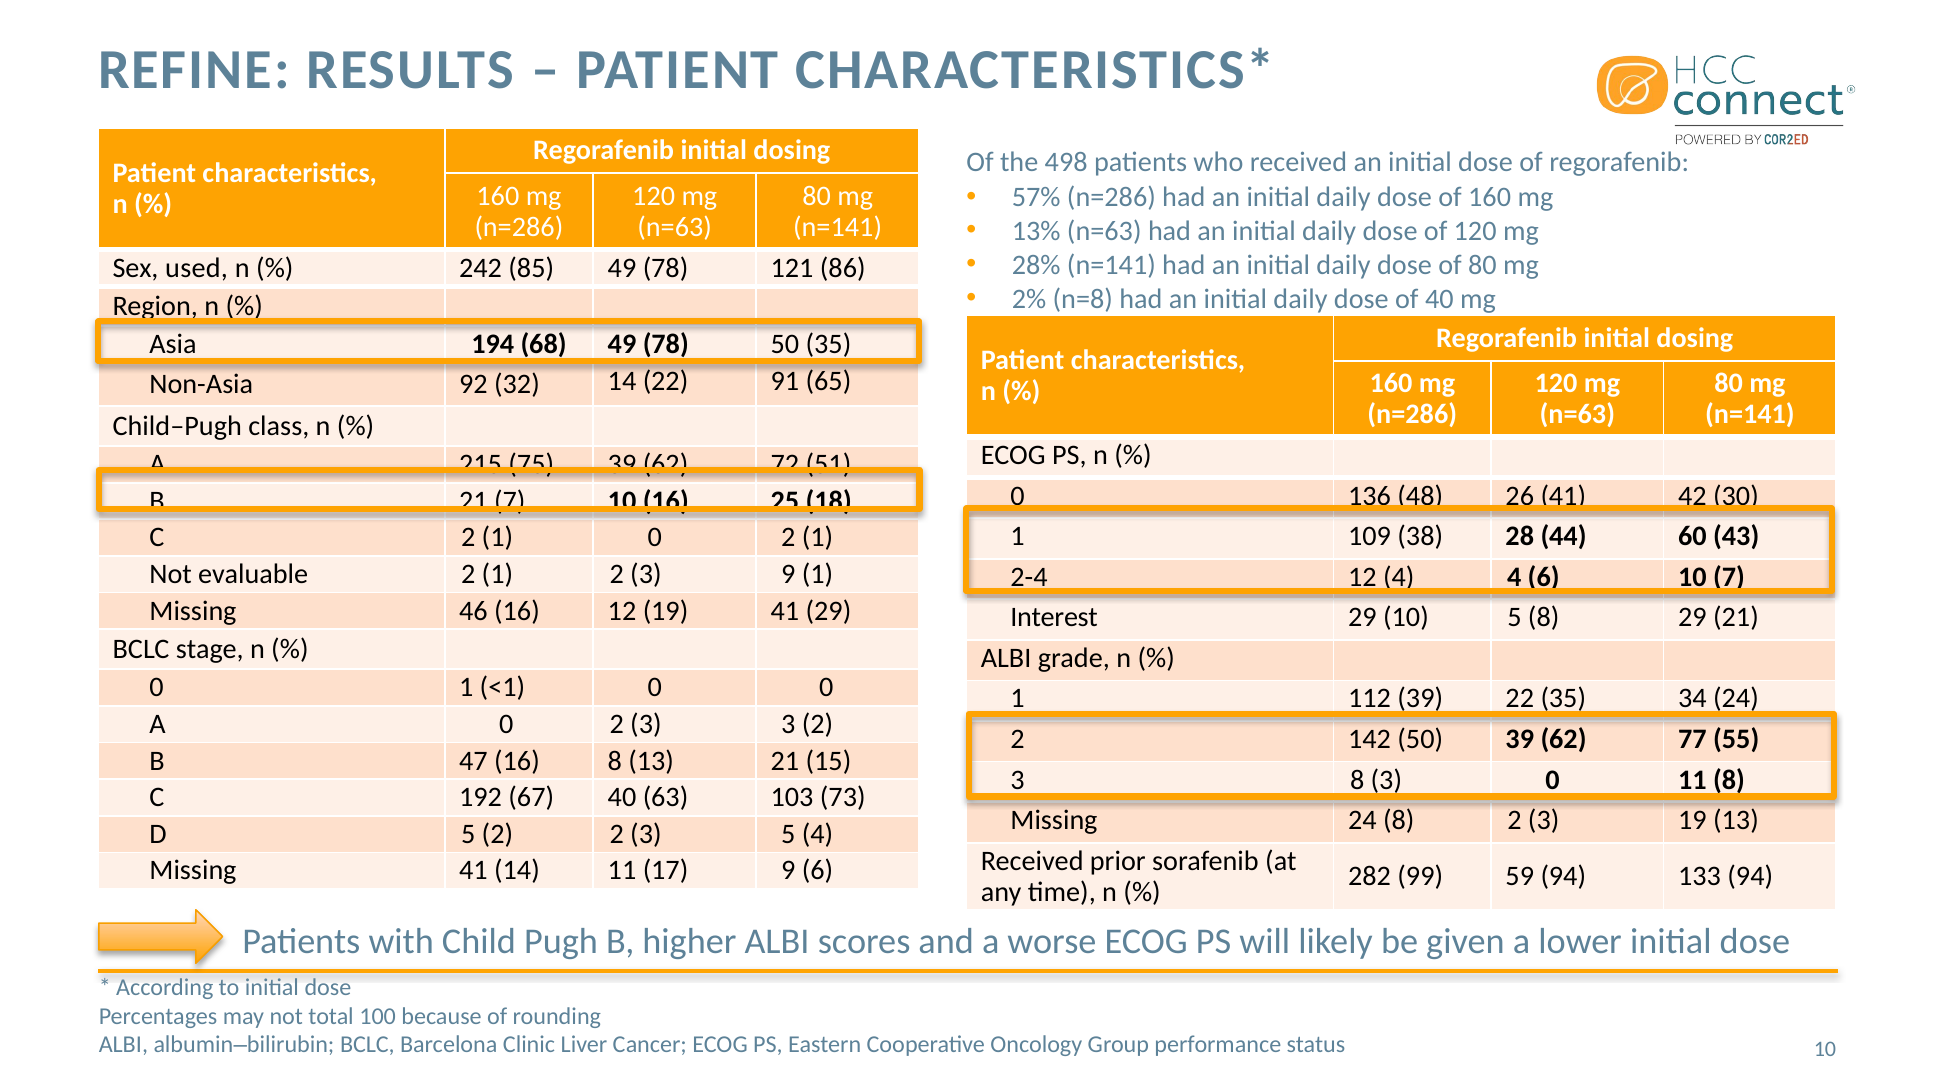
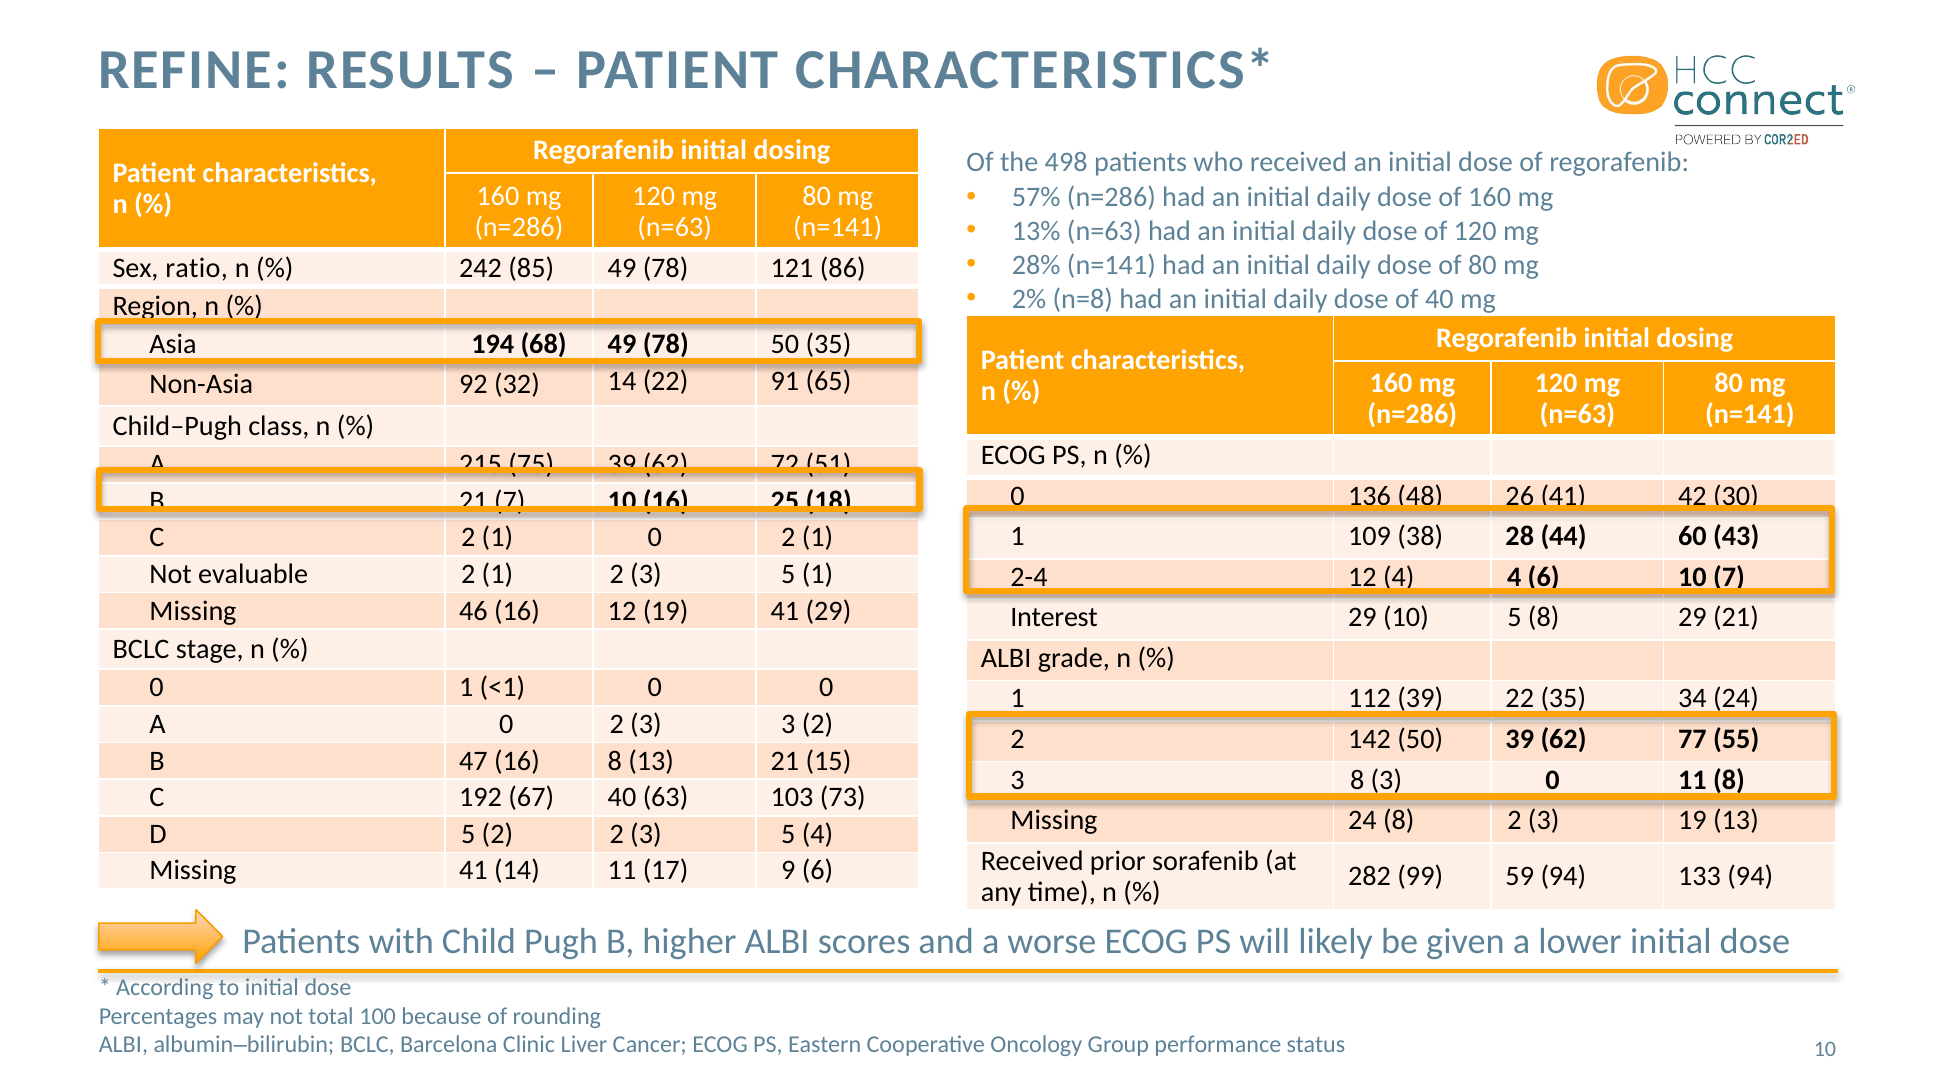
used: used -> ratio (197, 268)
1 2 3 9: 9 -> 5 (788, 574)
